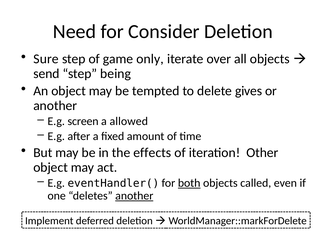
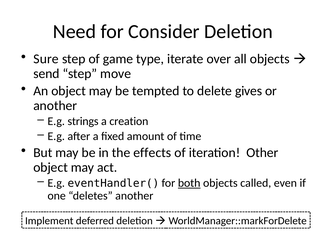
only: only -> type (150, 59)
being: being -> move (116, 74)
screen: screen -> strings (83, 121)
allowed: allowed -> creation (129, 121)
another underline: present -> none (134, 196)
